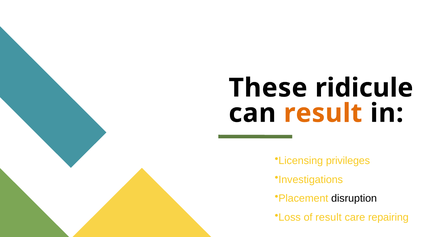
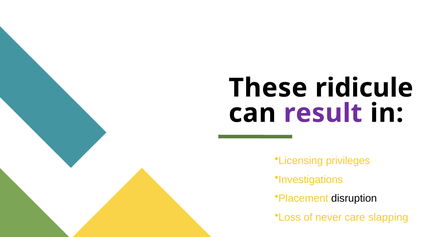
result colour: orange -> purple (323, 113)
of result: result -> never (329, 218)
repairing: repairing -> slapping (388, 218)
